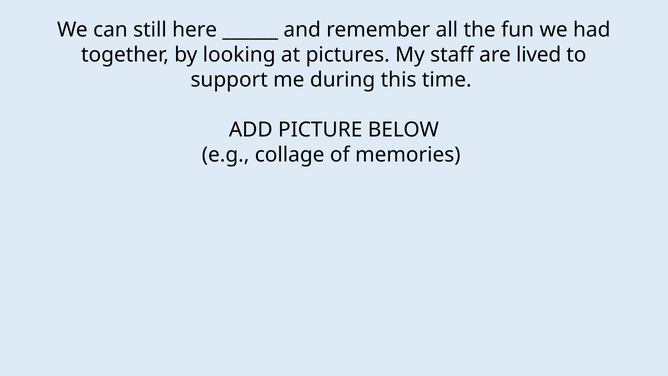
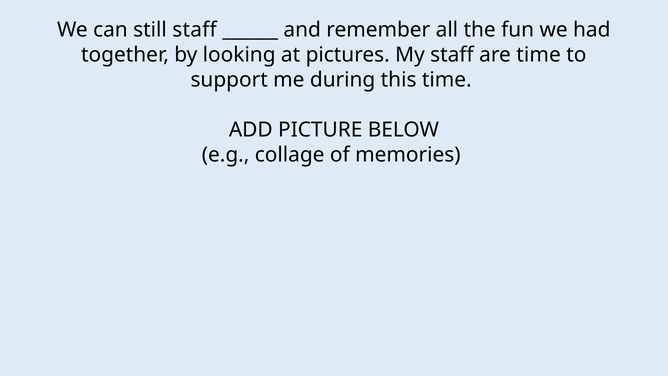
still here: here -> staff (195, 30)
are lived: lived -> time (539, 55)
